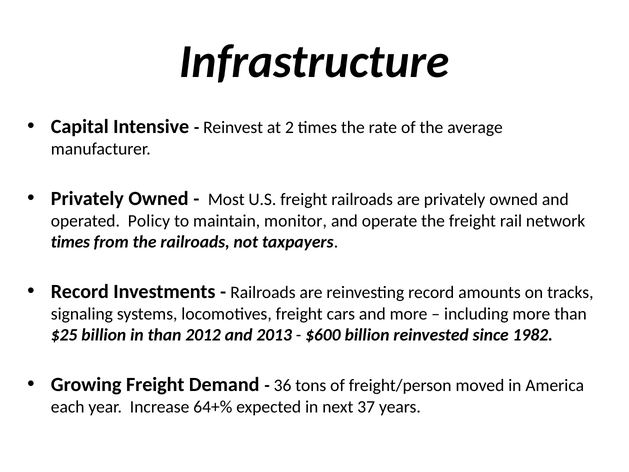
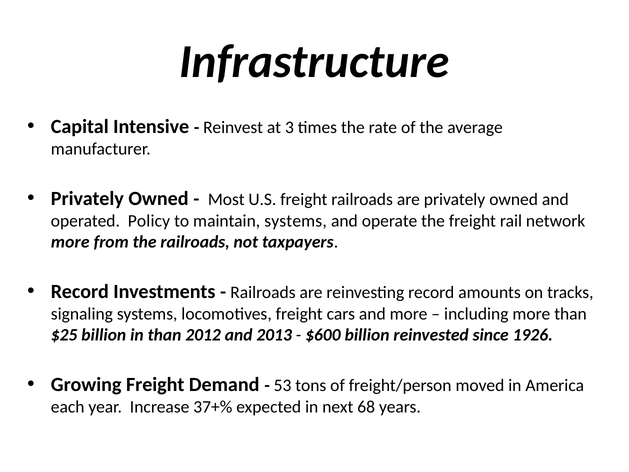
2: 2 -> 3 (289, 128)
maintain monitor: monitor -> systems (296, 221)
times: times -> more (70, 242)
1982: 1982 -> 1926 (533, 335)
36: 36 -> 53 (283, 385)
64+%: 64+% -> 37+% (213, 407)
37: 37 -> 68 (366, 407)
